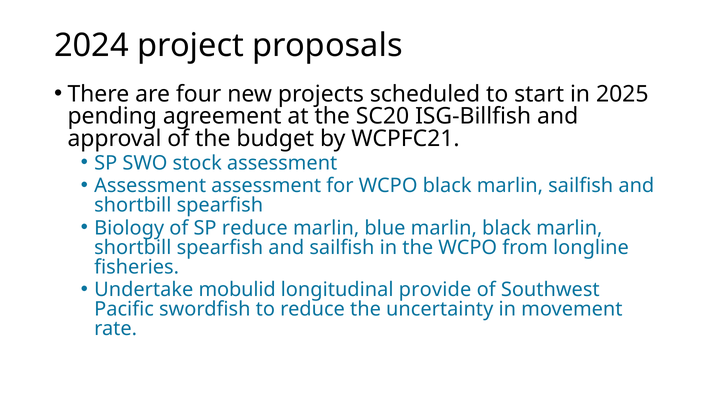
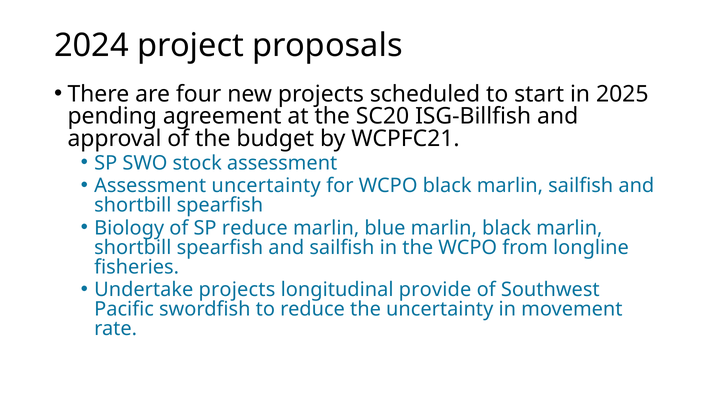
Assessment assessment: assessment -> uncertainty (266, 186)
Undertake mobulid: mobulid -> projects (237, 290)
